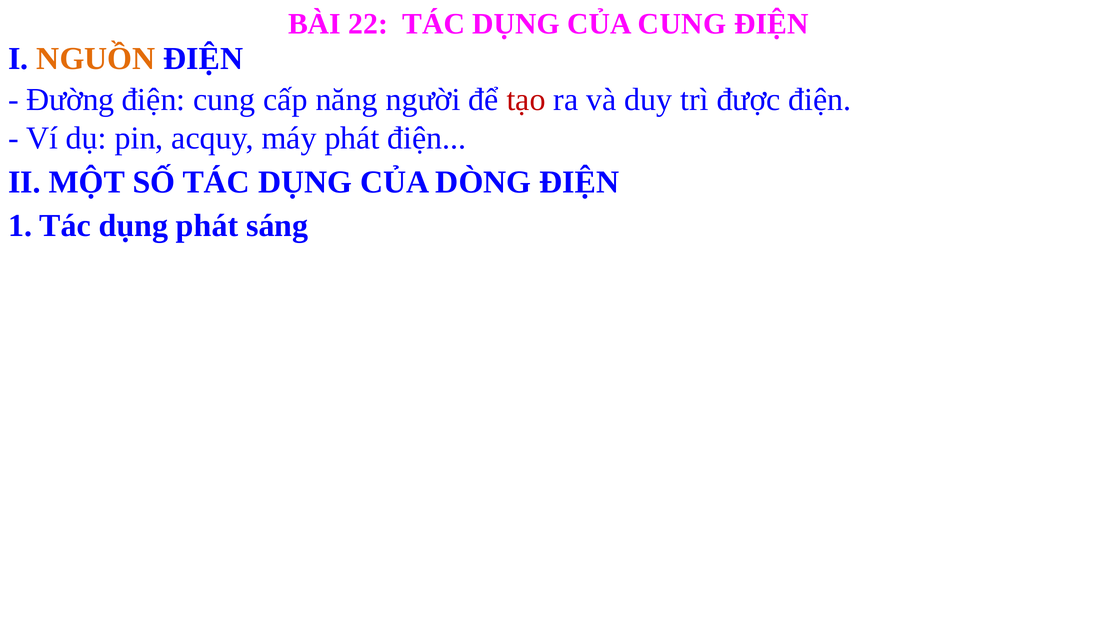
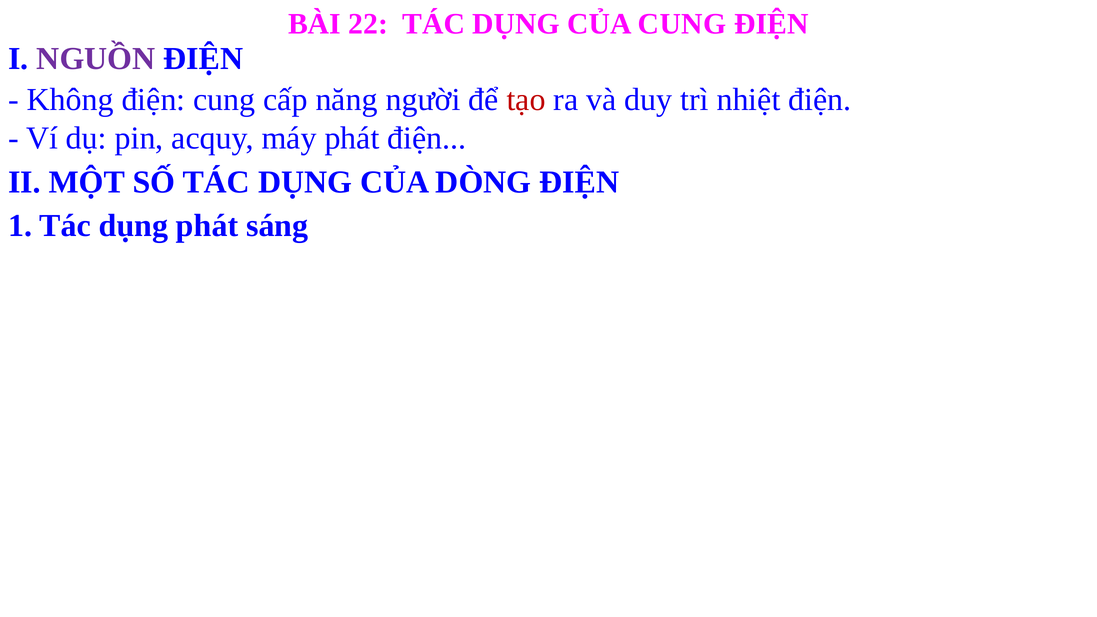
NGUỒN colour: orange -> purple (96, 59)
Đường: Đường -> Không (70, 100)
được: được -> nhiệt (748, 100)
